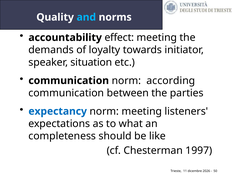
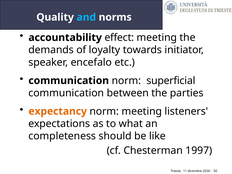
situation: situation -> encefalo (91, 62)
according: according -> superficial (171, 81)
expectancy colour: blue -> orange (58, 111)
